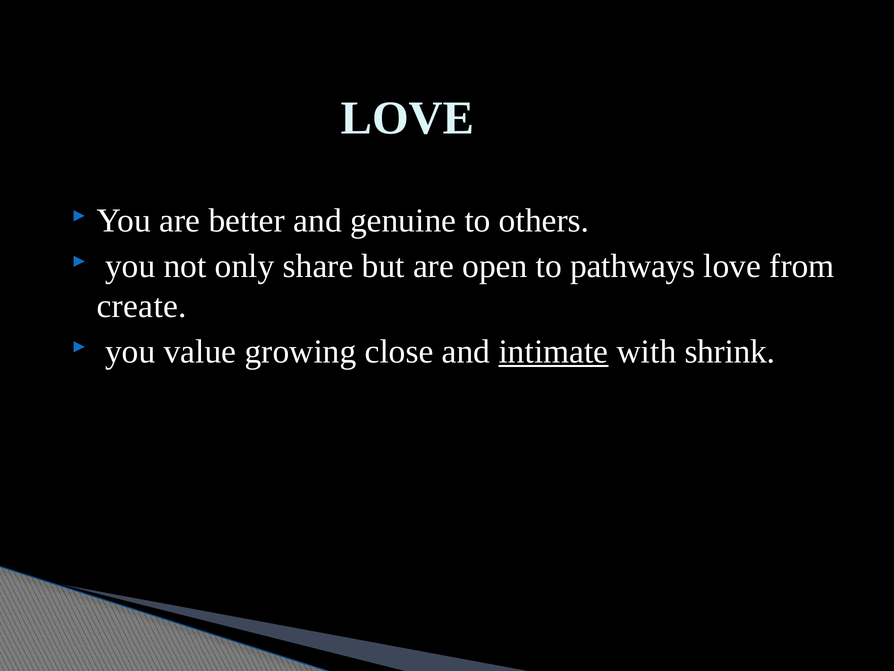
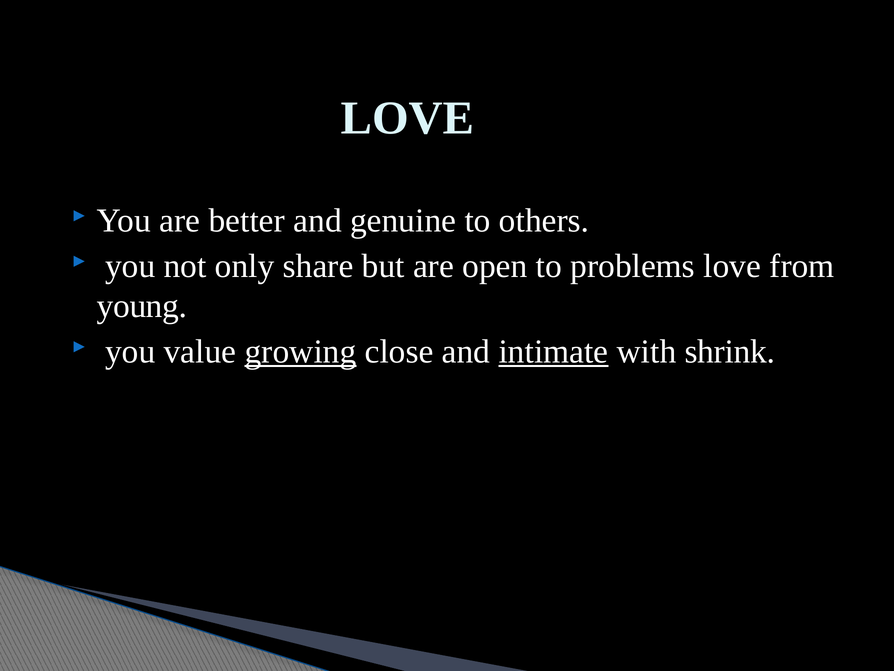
pathways: pathways -> problems (633, 266)
create: create -> young (142, 306)
growing underline: none -> present (300, 351)
